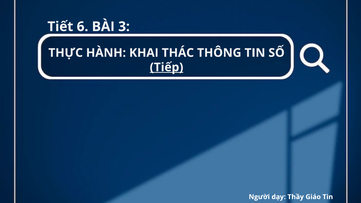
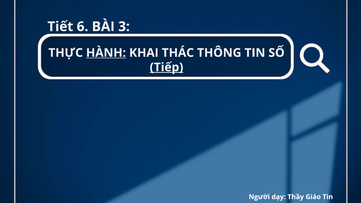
HÀNH underline: none -> present (106, 53)
